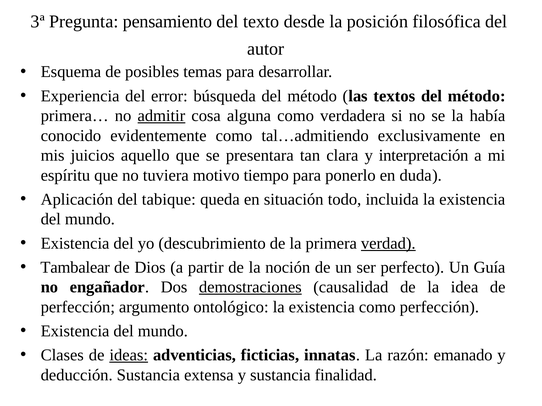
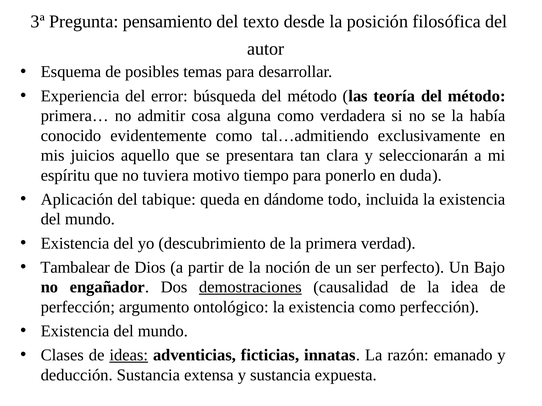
textos: textos -> teoría (394, 96)
admitir underline: present -> none (161, 116)
interpretación: interpretación -> seleccionarán (424, 156)
situación: situación -> dándome (294, 200)
verdad underline: present -> none (388, 244)
Guía: Guía -> Bajo (489, 268)
finalidad: finalidad -> expuesta (346, 375)
